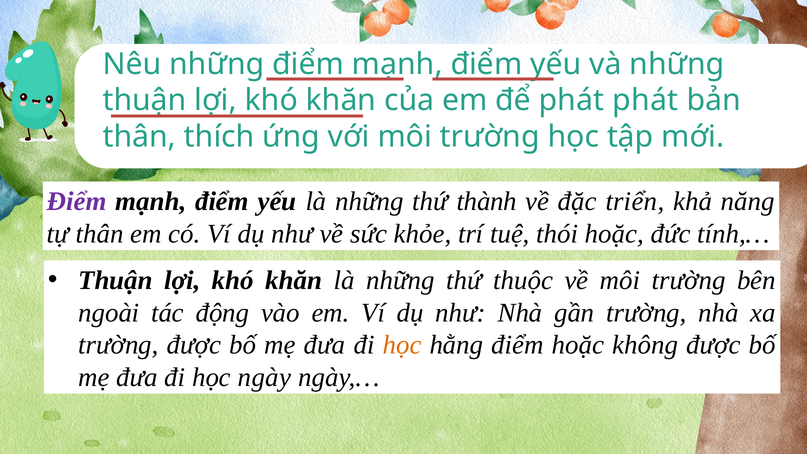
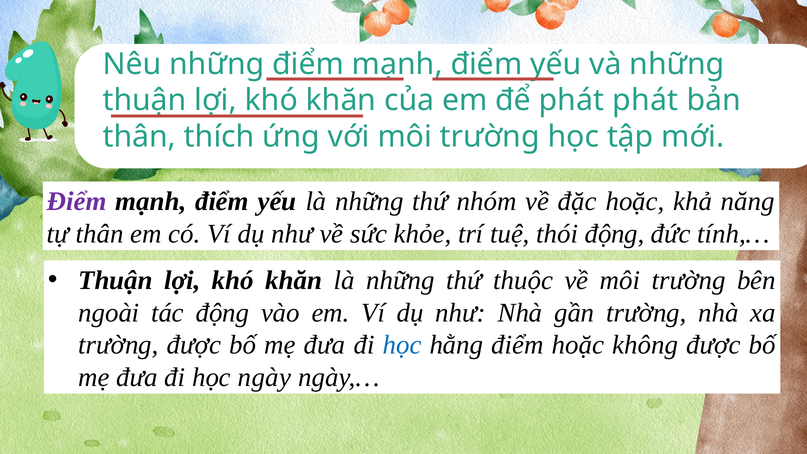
thành: thành -> nhóm (487, 202)
đặc triển: triển -> hoặc (635, 202)
thói hoặc: hoặc -> động (615, 234)
học colour: orange -> blue (402, 345)
